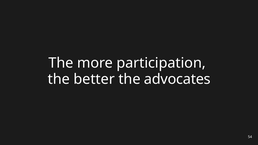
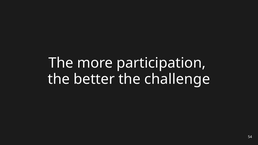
advocates: advocates -> challenge (177, 79)
